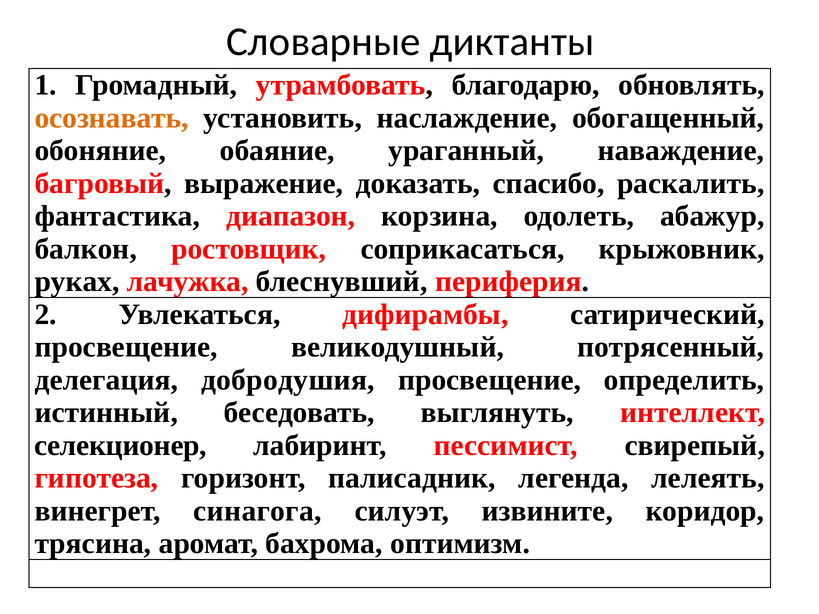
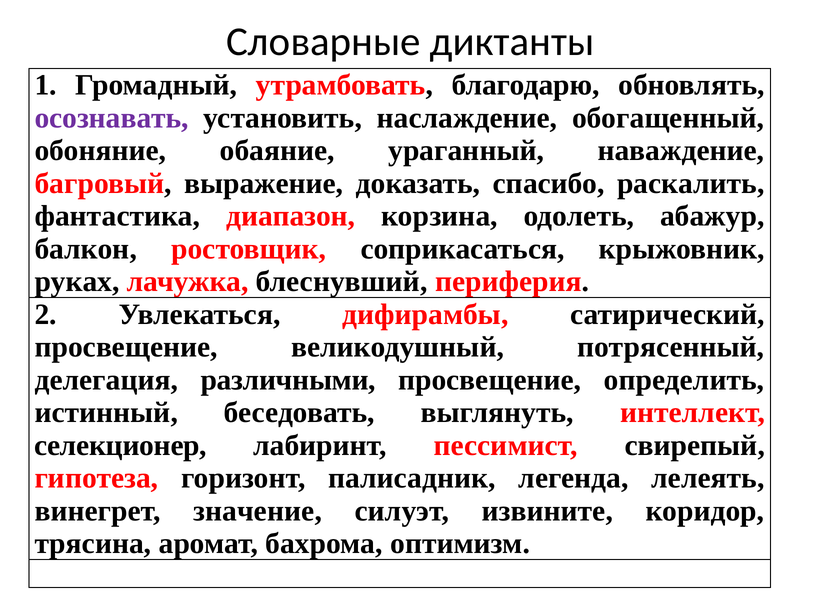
осознавать colour: orange -> purple (112, 118)
добродушия: добродушия -> различными (288, 380)
синагога: синагога -> значение (258, 511)
